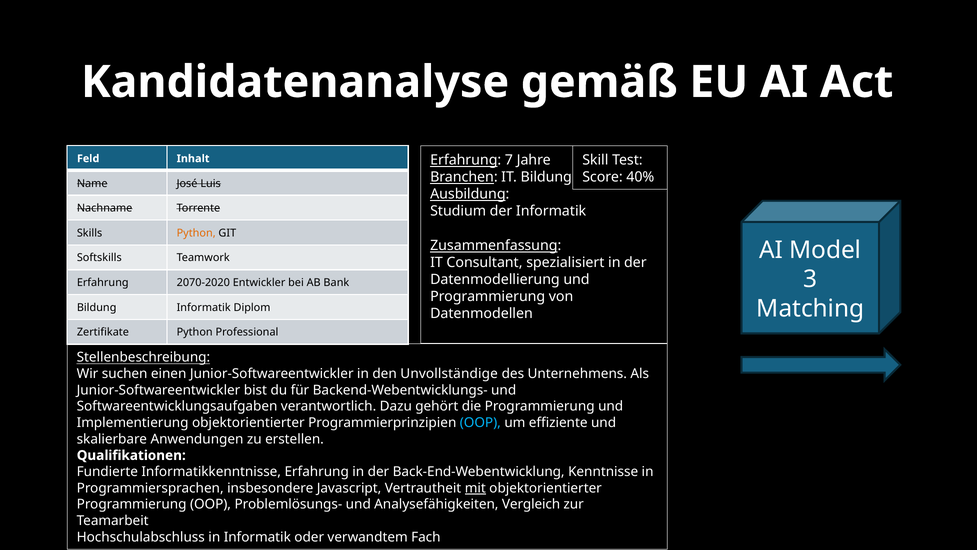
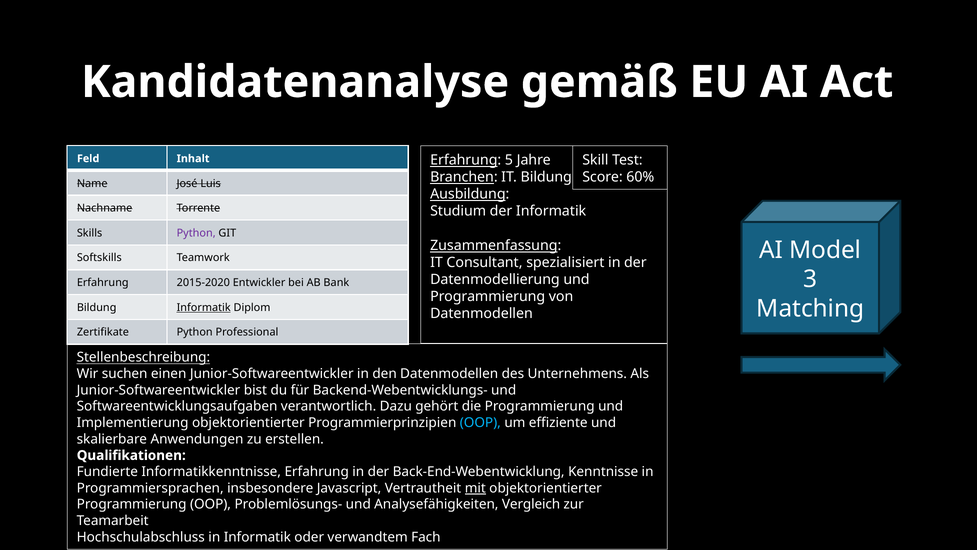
7: 7 -> 5 (509, 160)
40%: 40% -> 60% (640, 177)
Python colour: orange -> purple (196, 233)
2070-2020: 2070-2020 -> 2015-2020 (203, 283)
Informatik underline: none -> present (204, 307)
den Unvollständige: Unvollständige -> Datenmodellen (449, 374)
